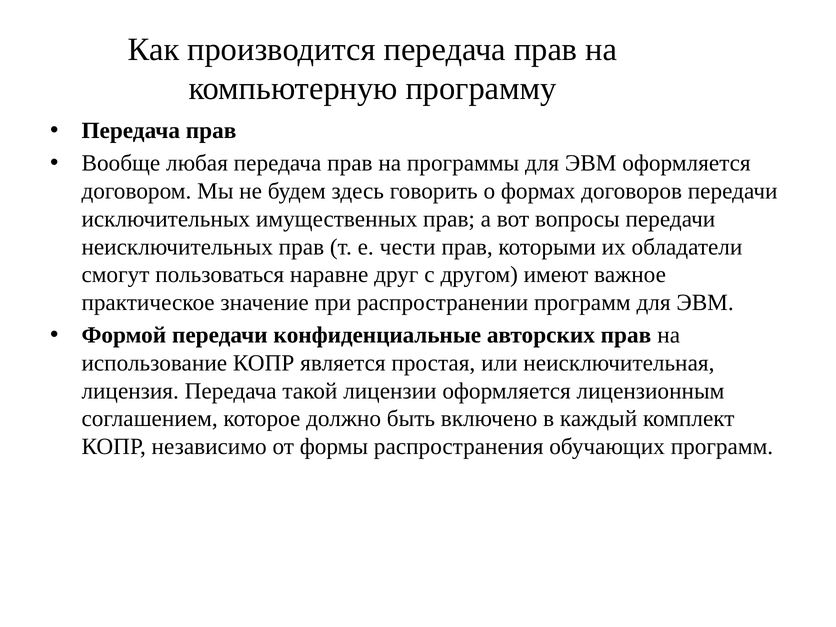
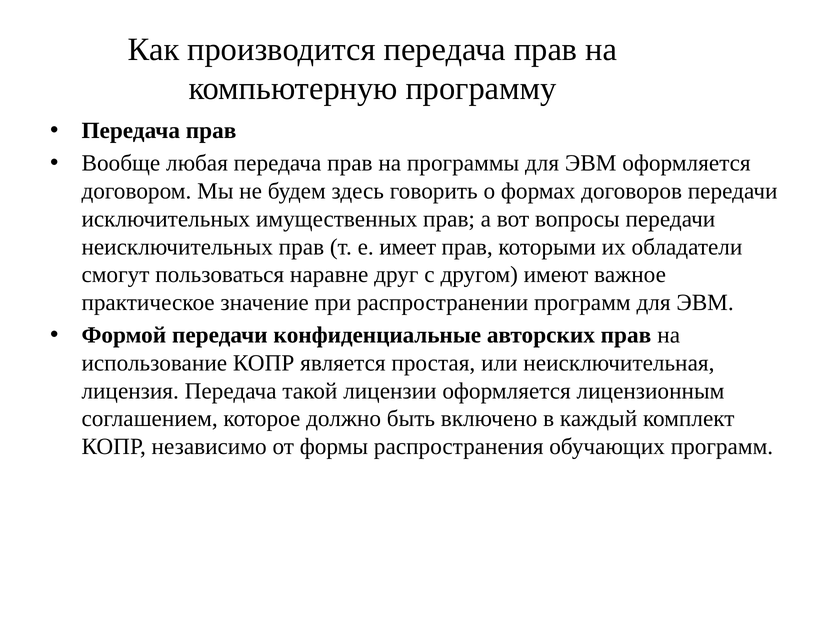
чести: чести -> имеет (408, 247)
